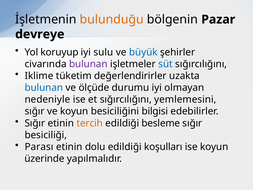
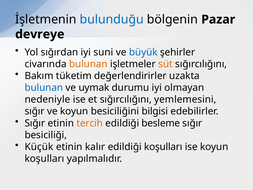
bulunduğu colour: orange -> blue (112, 19)
koruyup: koruyup -> sığırdan (59, 52)
sulu: sulu -> suni (103, 52)
bulunan colour: purple -> orange (88, 64)
süt colour: blue -> orange (166, 64)
Iklime: Iklime -> Bakım (39, 76)
ölçüde: ölçüde -> uymak (94, 88)
Parası: Parası -> Küçük (39, 147)
dolu: dolu -> kalır (95, 147)
üzerinde: üzerinde -> koşulları (44, 158)
